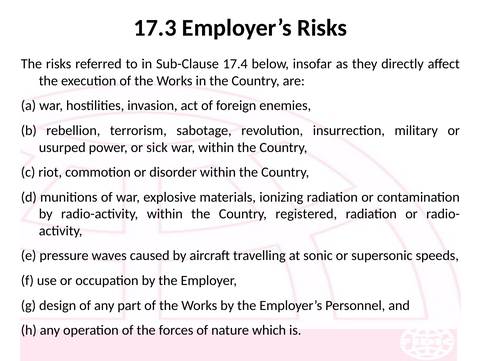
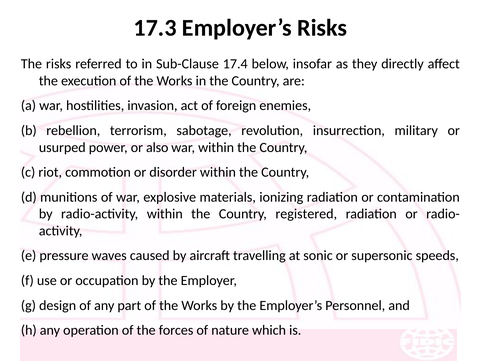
sick: sick -> also (157, 147)
